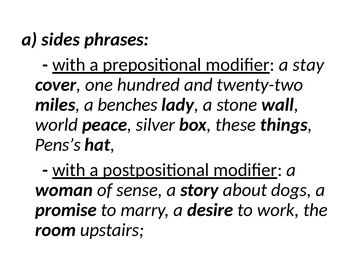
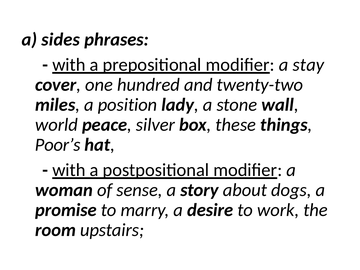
benches: benches -> position (128, 105)
Pens’s: Pens’s -> Poor’s (58, 145)
